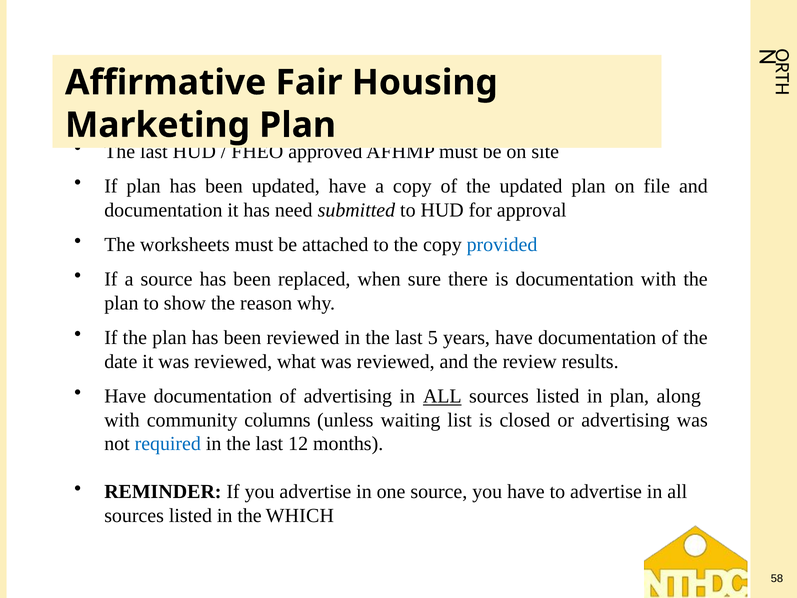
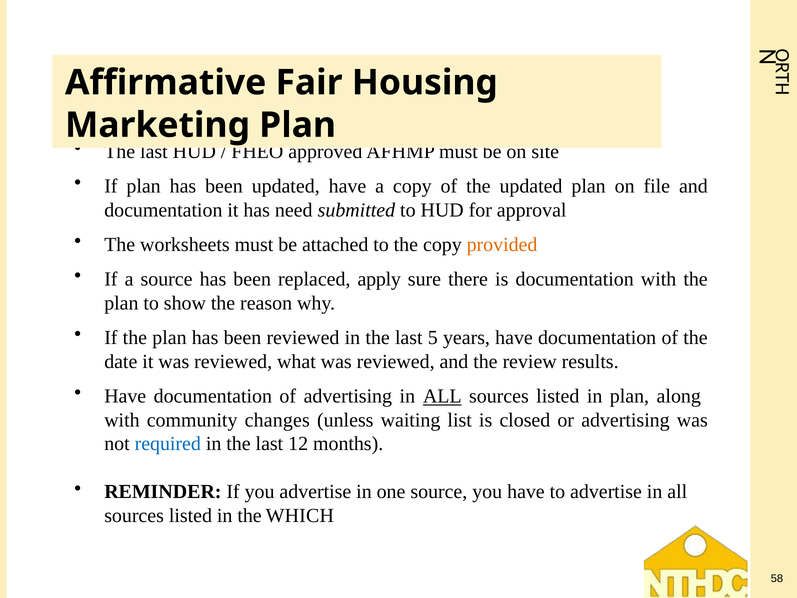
provided colour: blue -> orange (502, 245)
when: when -> apply (379, 279)
columns: columns -> changes (277, 420)
